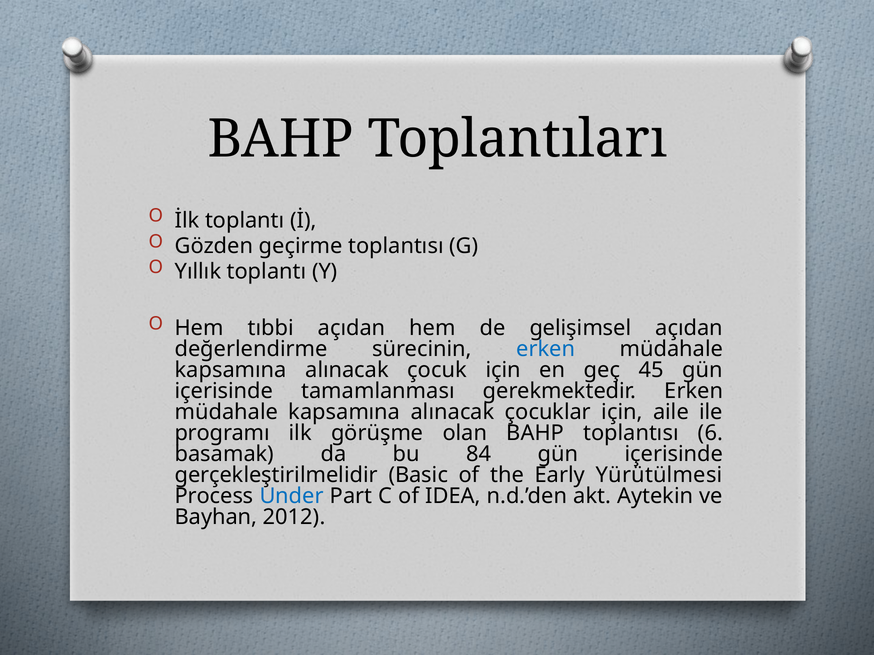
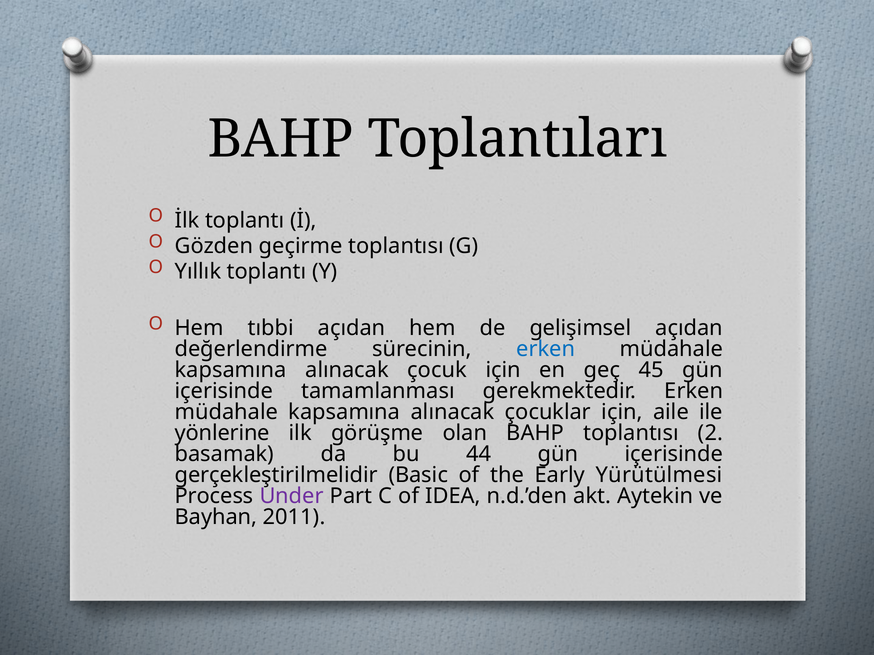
programı: programı -> yönlerine (222, 433)
6: 6 -> 2 (710, 433)
84: 84 -> 44 (479, 454)
Under colour: blue -> purple (292, 496)
2012: 2012 -> 2011 (294, 517)
